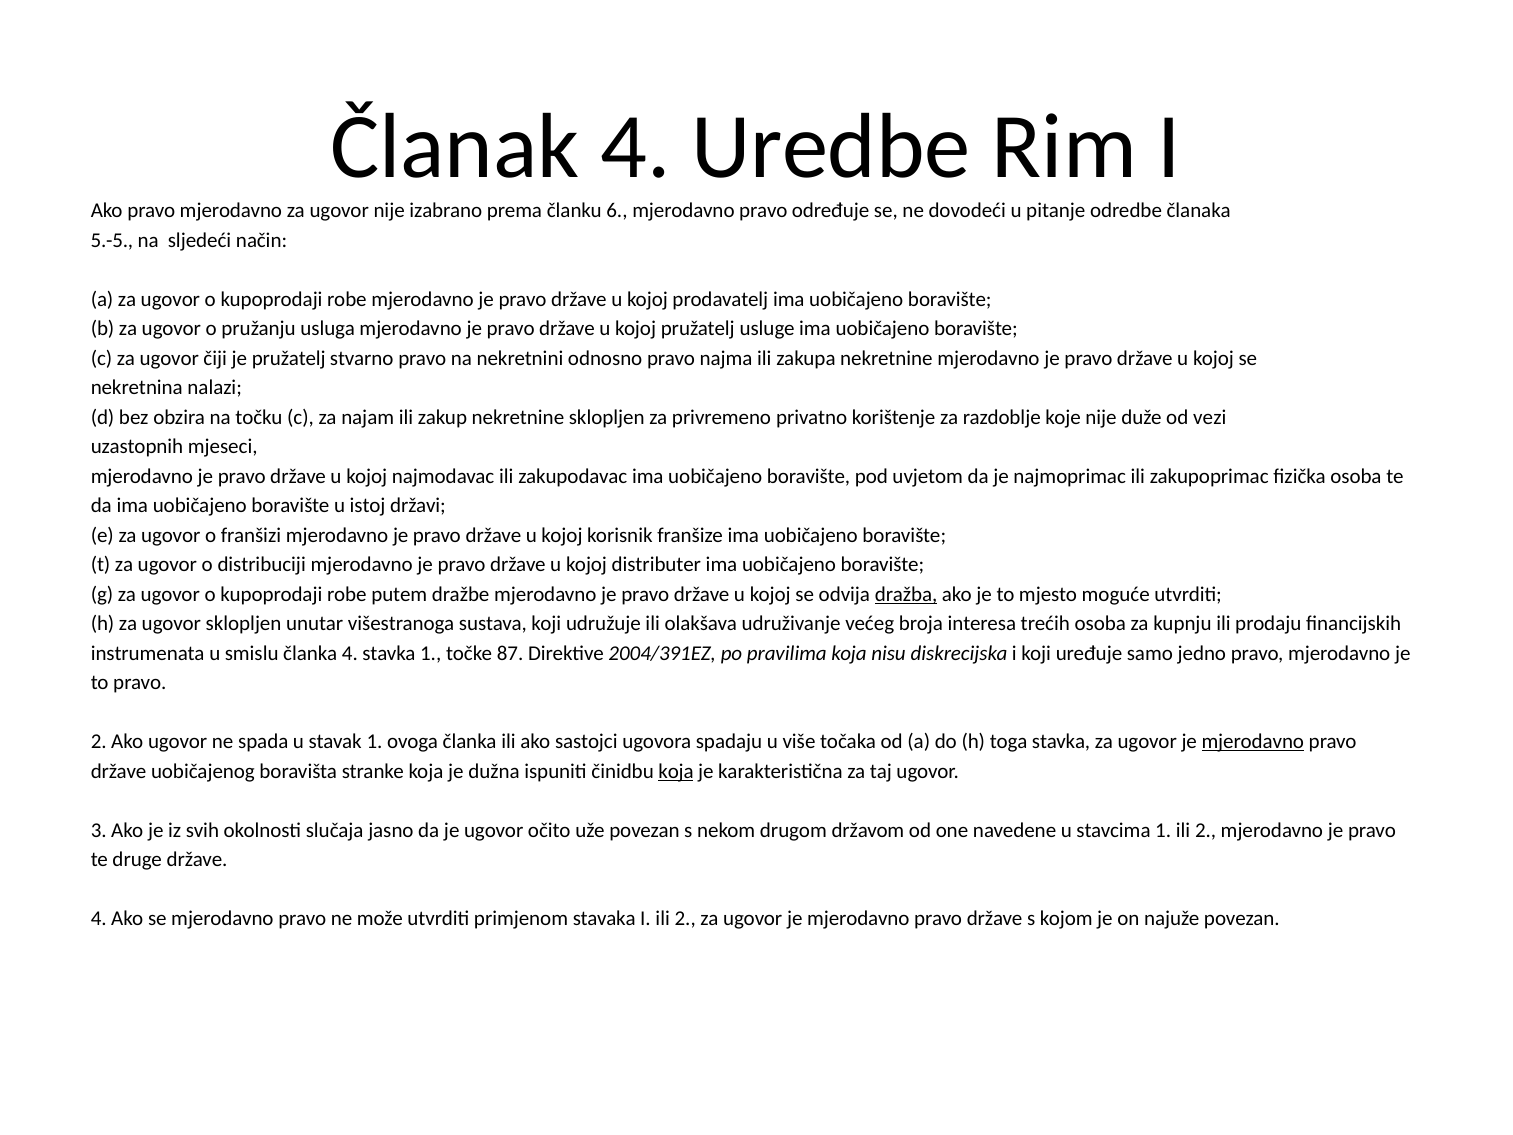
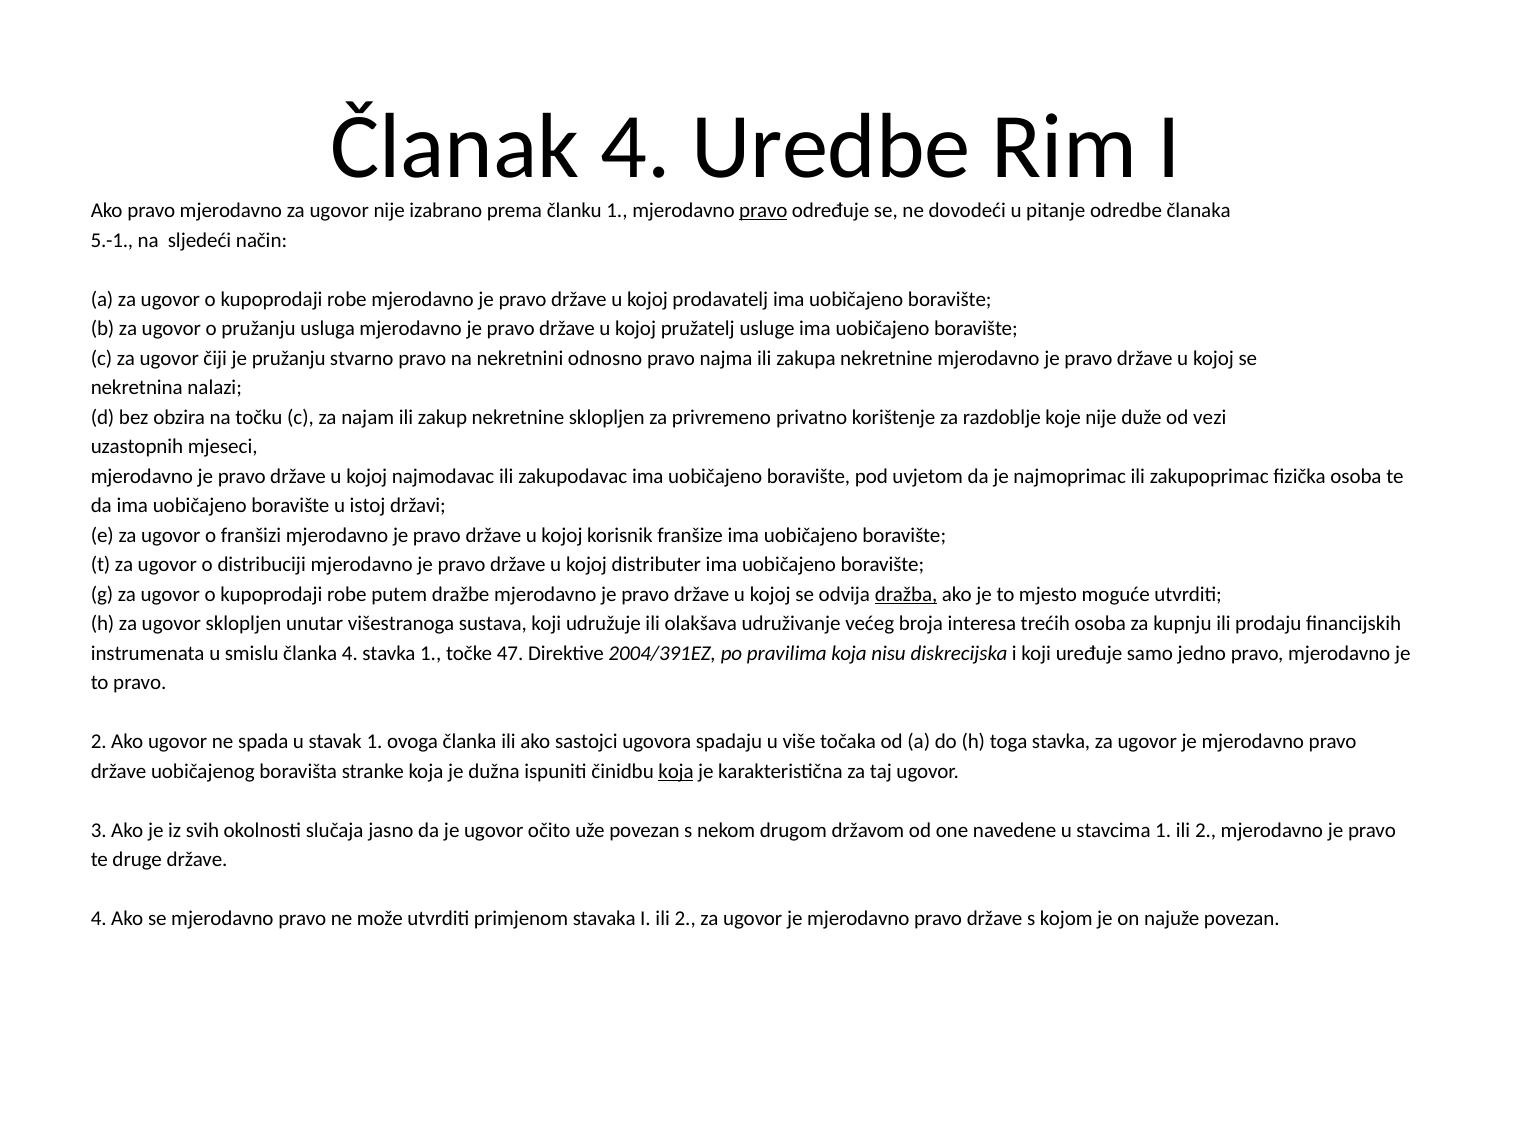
članku 6: 6 -> 1 (617, 211)
pravo underline: none -> present (763, 211)
5.-5: 5.-5 -> 5.-1 (112, 240)
je pružatelj: pružatelj -> pružanju (289, 358)
87: 87 -> 47 (510, 653)
mjerodavno underline: present -> none (1253, 742)
